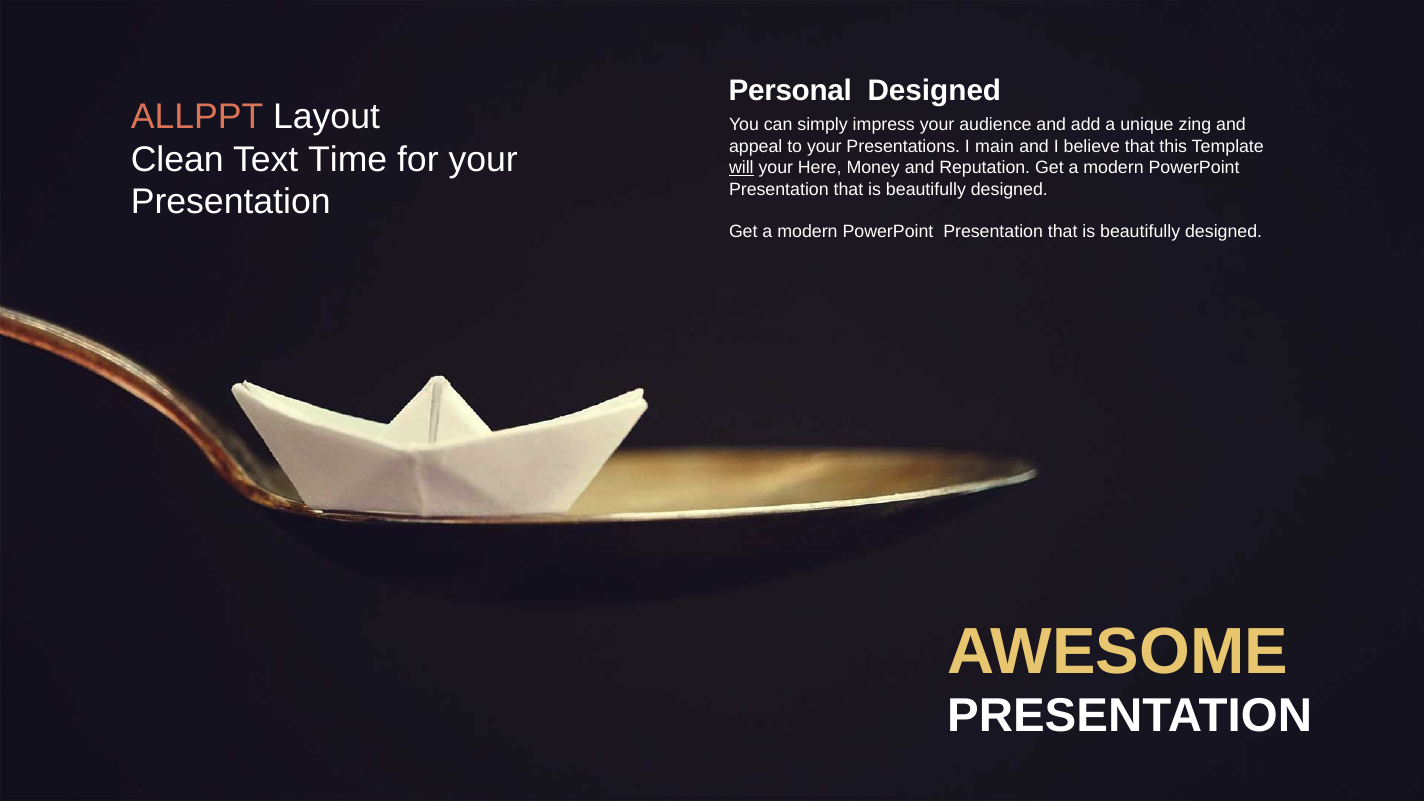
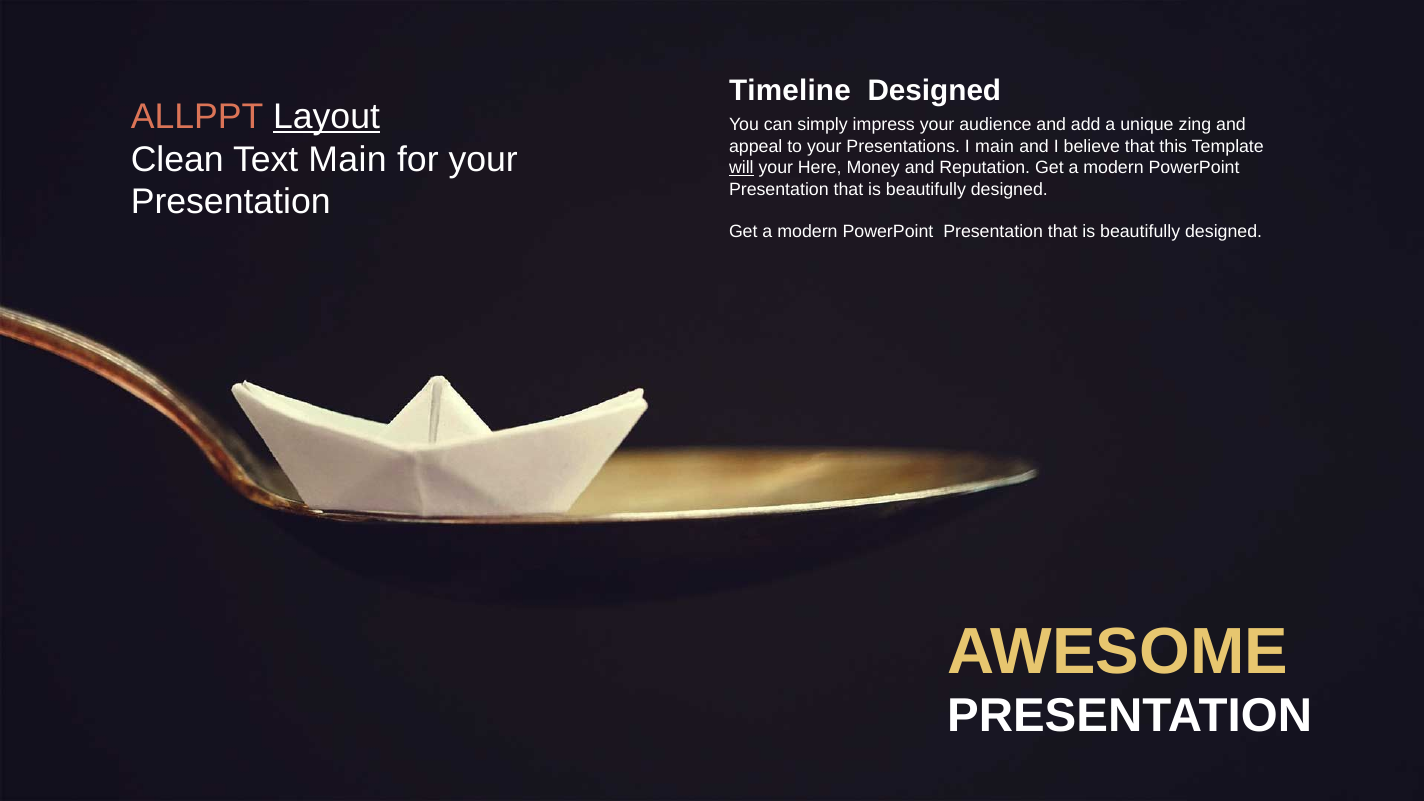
Personal: Personal -> Timeline (790, 91)
Layout underline: none -> present (327, 117)
Text Time: Time -> Main (348, 160)
